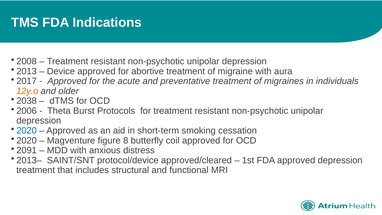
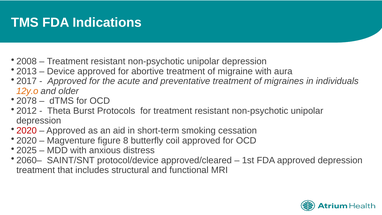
2038: 2038 -> 2078 (27, 101)
2006: 2006 -> 2012 (27, 111)
2020 colour: blue -> red (27, 131)
2091: 2091 -> 2025 (27, 150)
2013–: 2013– -> 2060– (29, 160)
